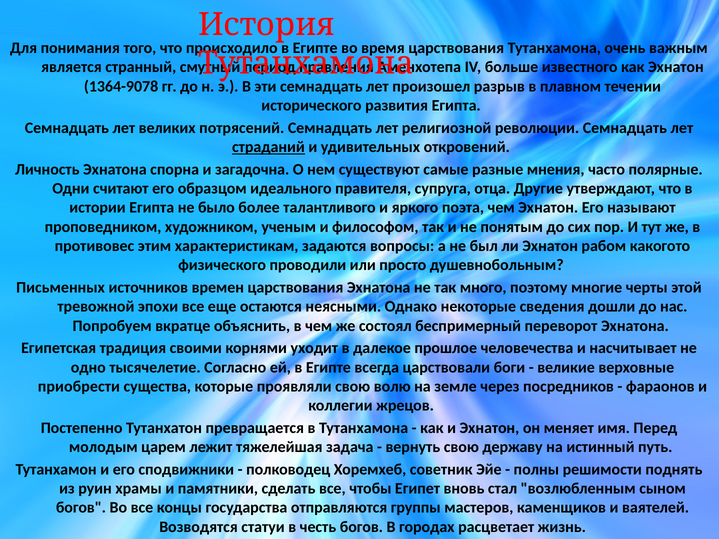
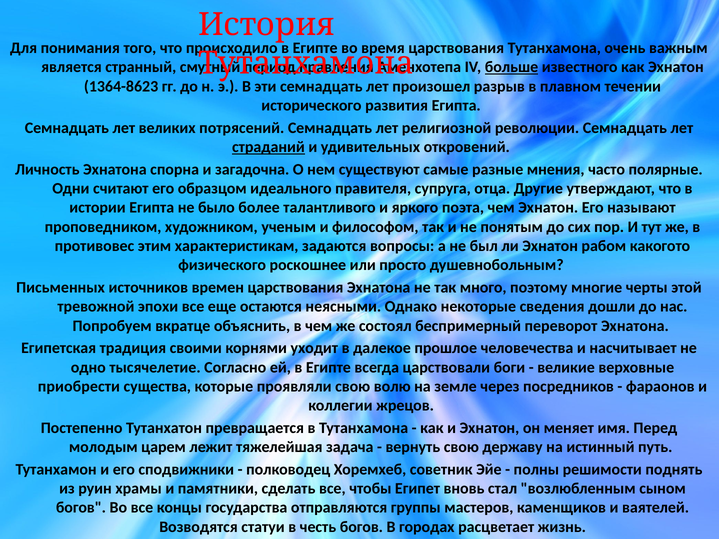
больше underline: none -> present (512, 67)
1364-9078: 1364-9078 -> 1364-8623 (121, 86)
проводили: проводили -> роскошнее (308, 265)
